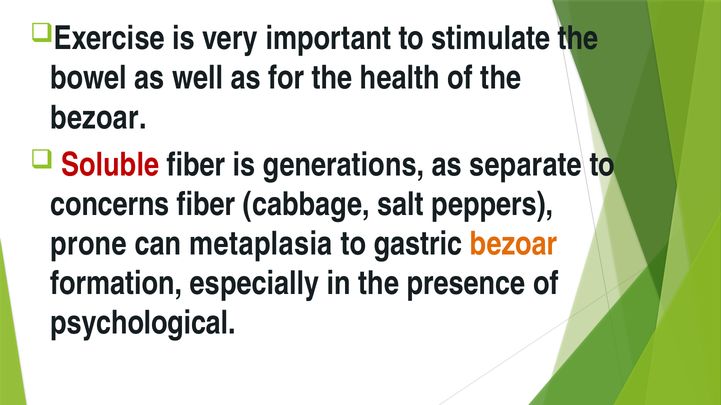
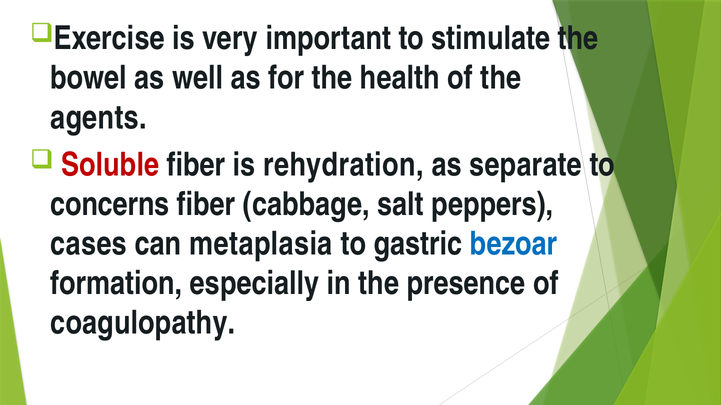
bezoar: bezoar -> agents (98, 118)
generations: generations -> rehydration (343, 165)
prone: prone -> cases (89, 244)
bezoar colour: orange -> blue (514, 244)
psychological: psychological -> coagulopathy (143, 324)
